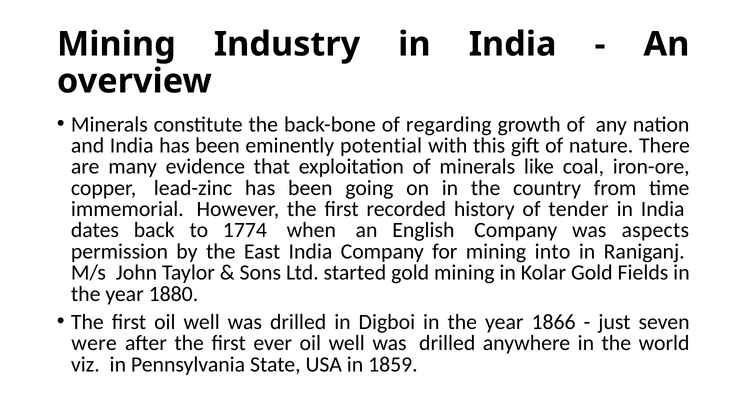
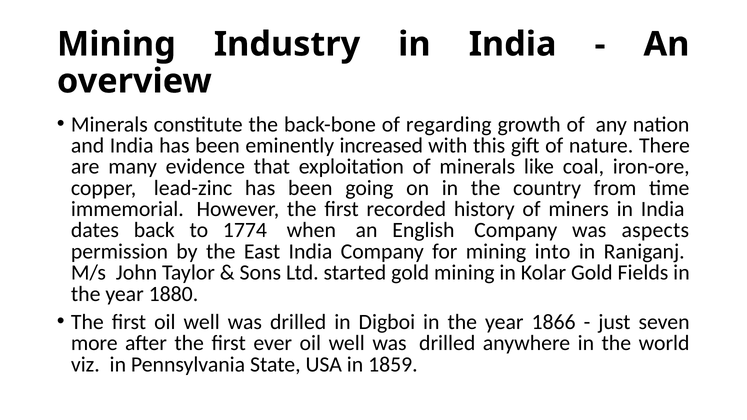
potential: potential -> increased (381, 146)
tender: tender -> miners (579, 209)
were: were -> more (94, 343)
